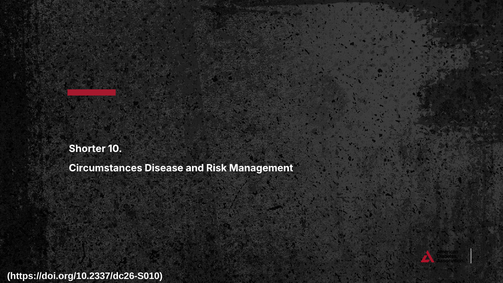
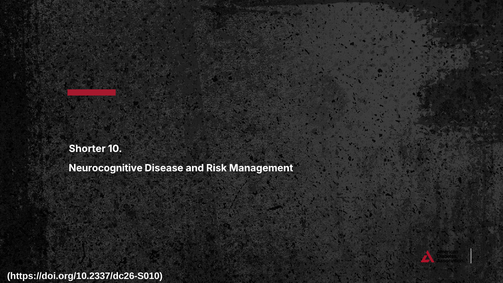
Circumstances: Circumstances -> Neurocognitive (106, 168)
